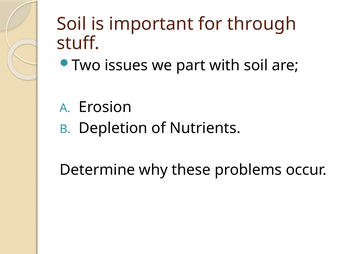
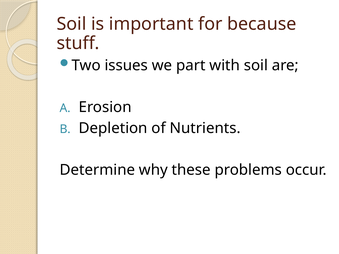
through: through -> because (262, 24)
